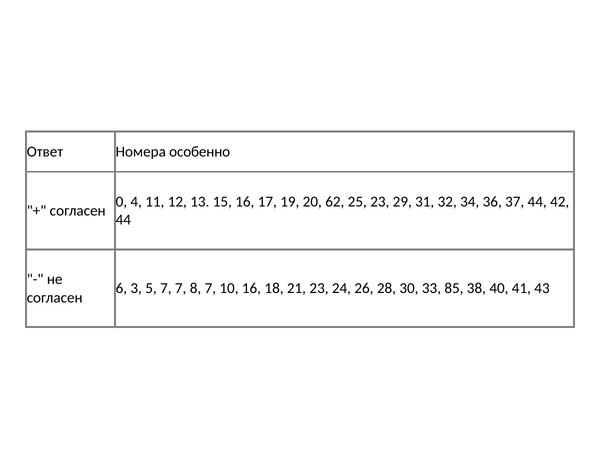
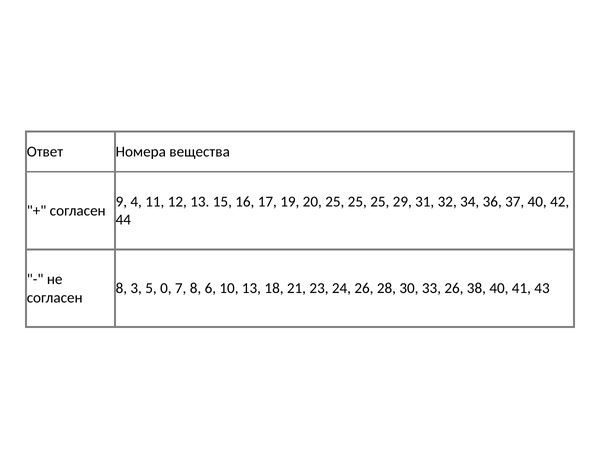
особенно: особенно -> вещества (200, 152)
0: 0 -> 9 (121, 201)
20 62: 62 -> 25 (335, 201)
23: 23 -> 25 (380, 201)
37 44: 44 -> 40 (537, 201)
6: 6 -> 8 (121, 288)
5 7: 7 -> 0 (166, 288)
8 7: 7 -> 6 (210, 288)
10 16: 16 -> 13 (251, 288)
33 85: 85 -> 26 (454, 288)
